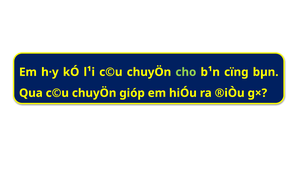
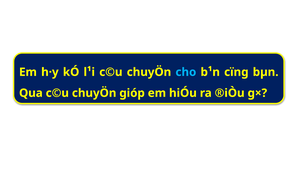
cho colour: light green -> light blue (186, 72)
